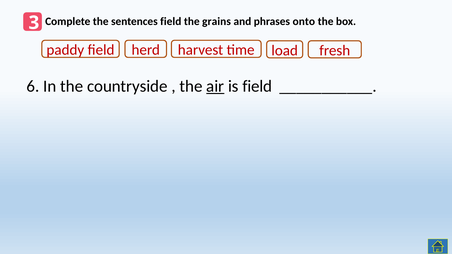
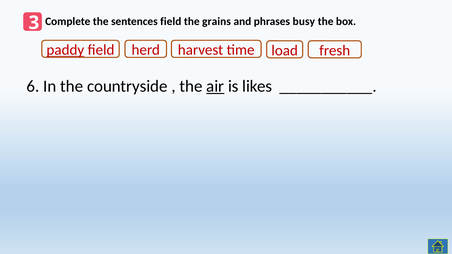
onto: onto -> busy (304, 22)
paddy underline: none -> present (65, 50)
is field: field -> likes (257, 86)
